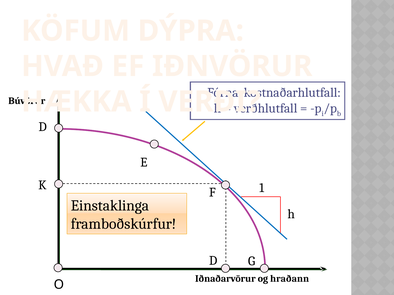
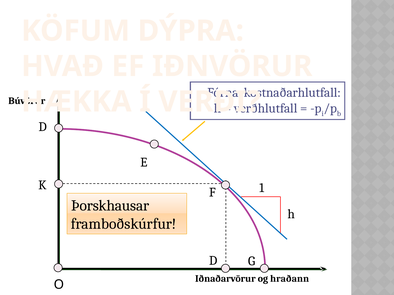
Einstaklinga: Einstaklinga -> Þorskhausar (110, 206)
